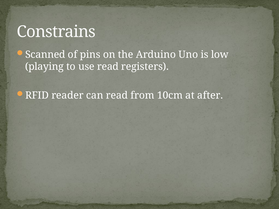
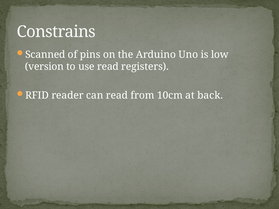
playing: playing -> version (44, 67)
after: after -> back (210, 96)
